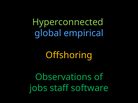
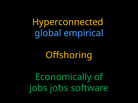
Hyperconnected colour: light green -> yellow (68, 22)
Observations: Observations -> Economically (63, 77)
jobs staff: staff -> jobs (59, 88)
